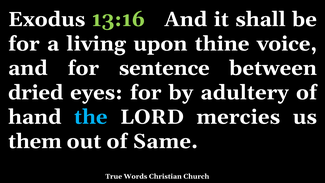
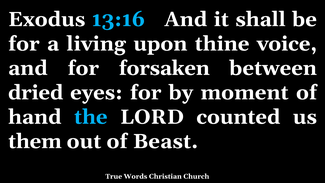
13:16 colour: light green -> light blue (118, 19)
sentence: sentence -> forsaken (164, 68)
adultery: adultery -> moment (245, 93)
mercies: mercies -> counted (238, 117)
Same: Same -> Beast (165, 141)
